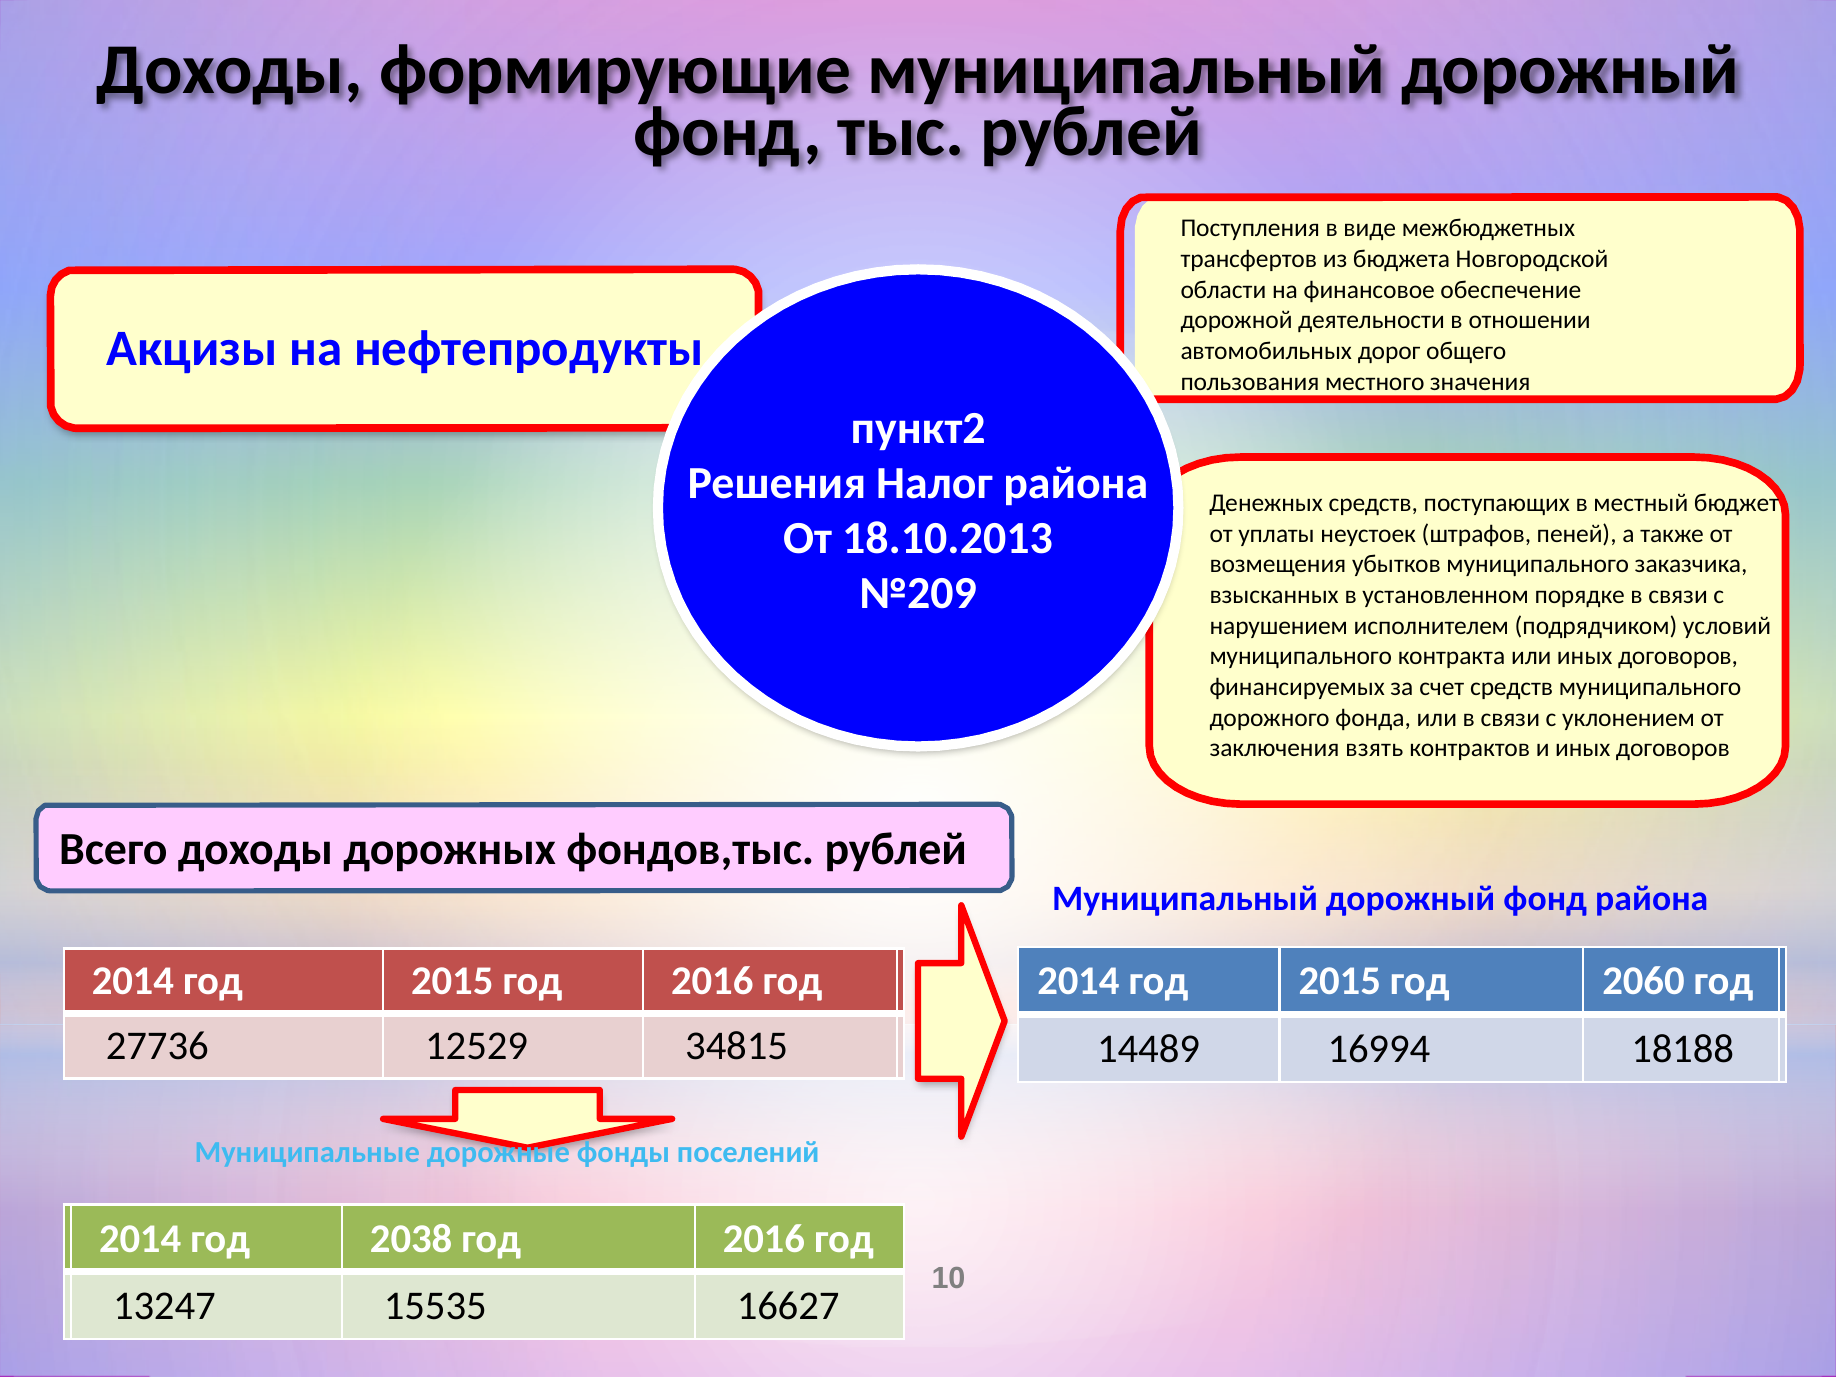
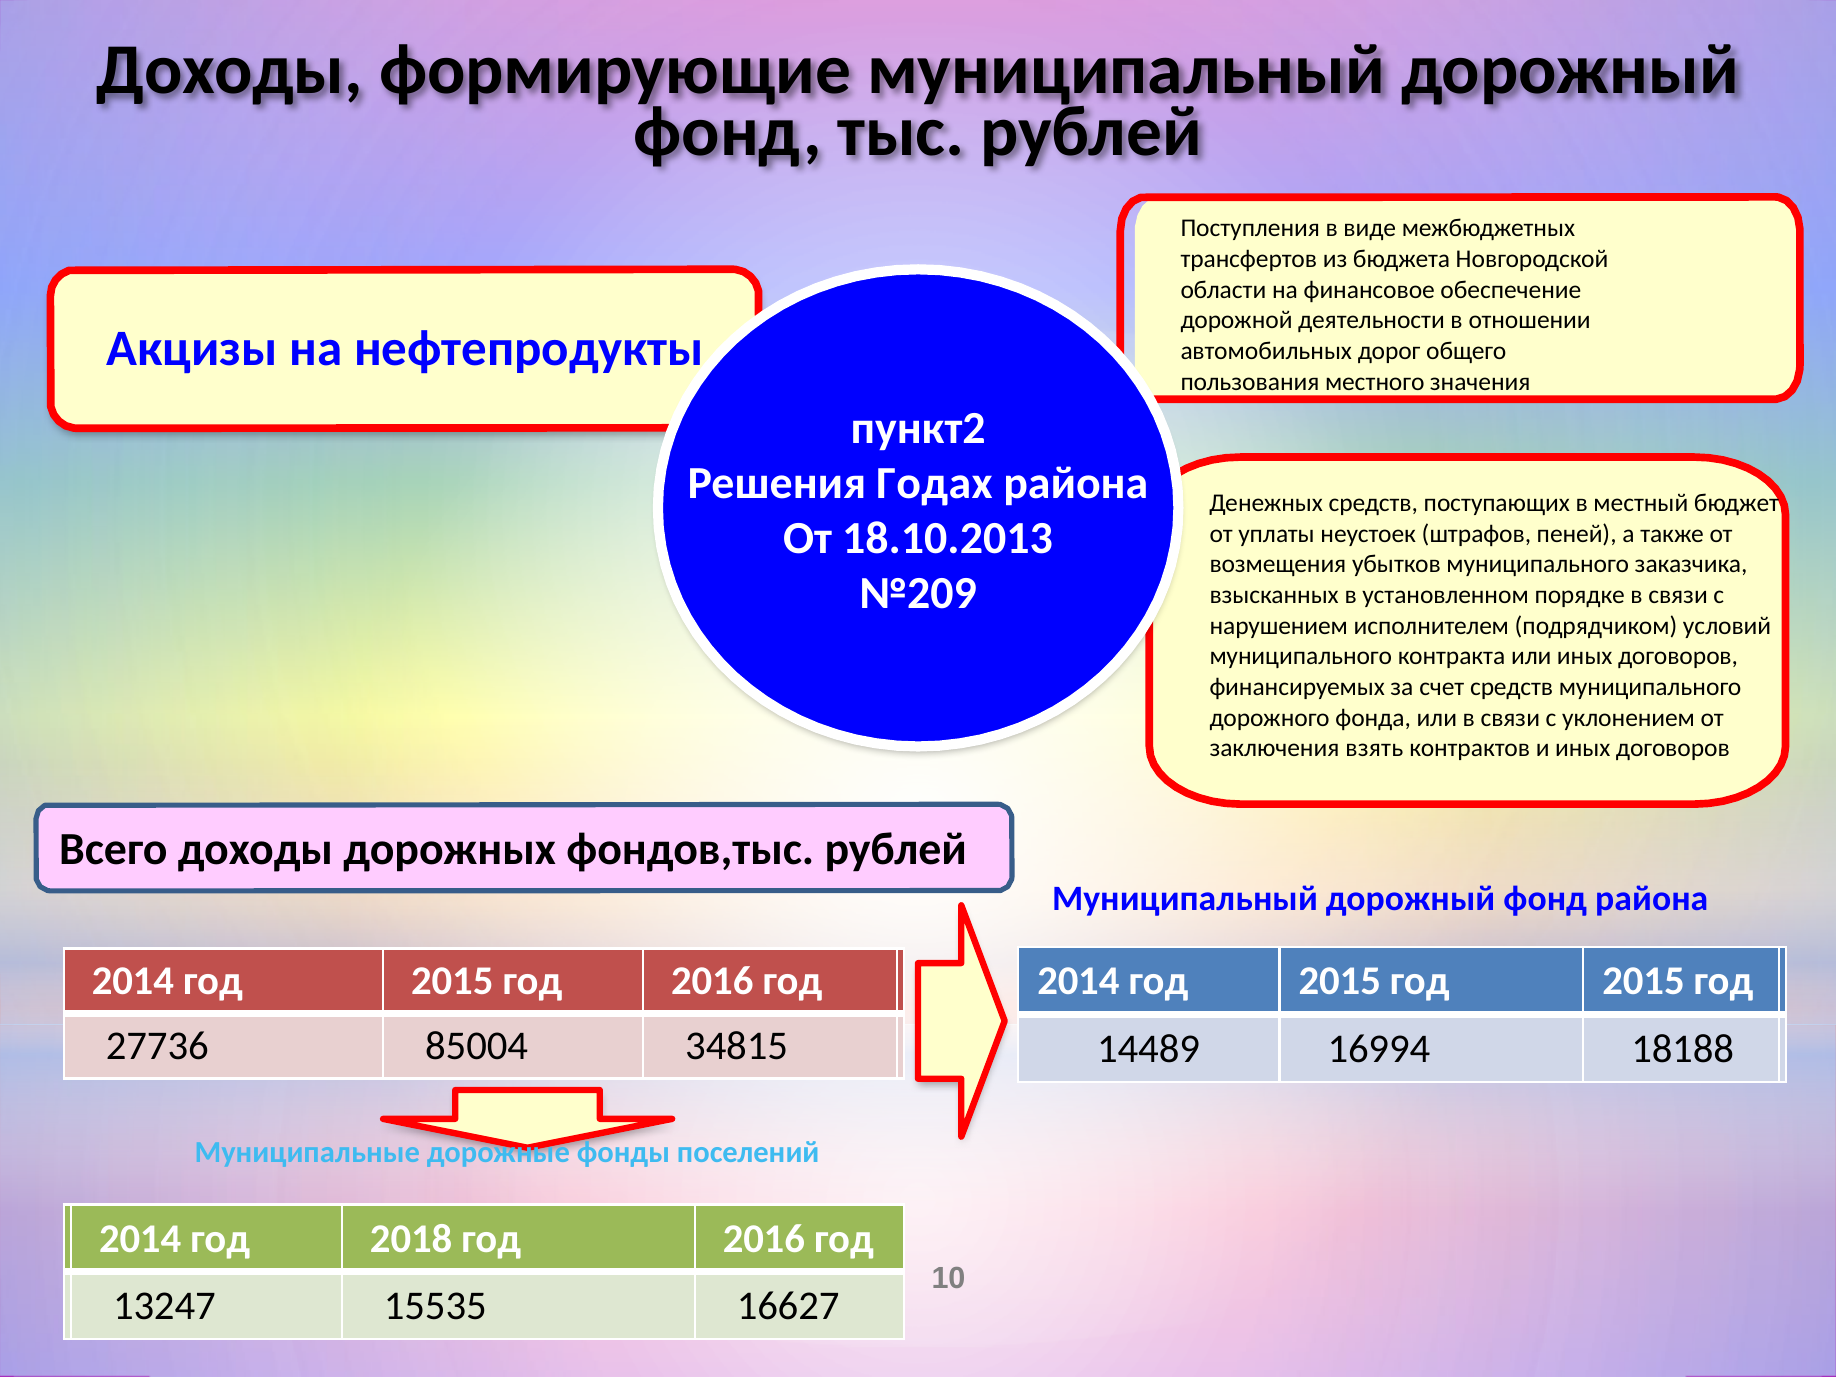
Налог: Налог -> Годах (934, 484)
2015 год 2060: 2060 -> 2015 (1643, 981)
12529: 12529 -> 85004 (477, 1047)
2038: 2038 -> 2018 (411, 1239)
